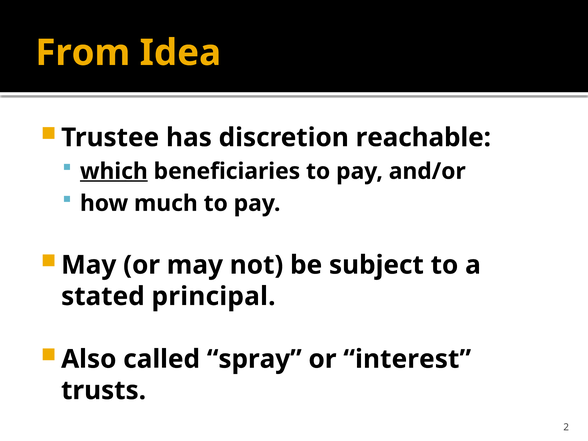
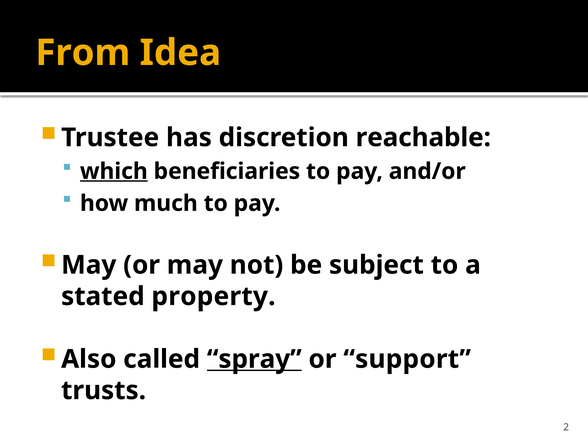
principal: principal -> property (214, 296)
spray underline: none -> present (254, 359)
interest: interest -> support (407, 359)
